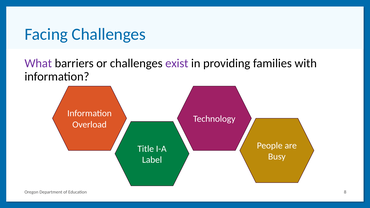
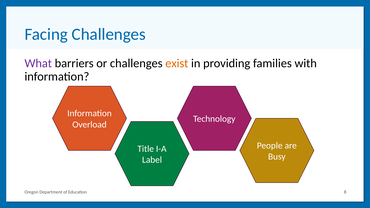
exist colour: purple -> orange (177, 63)
